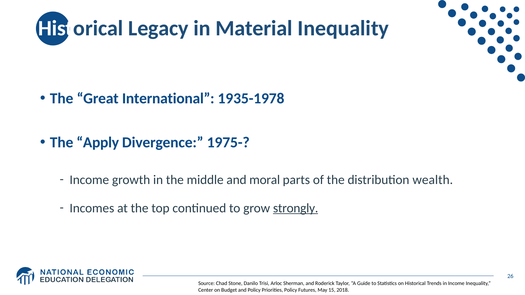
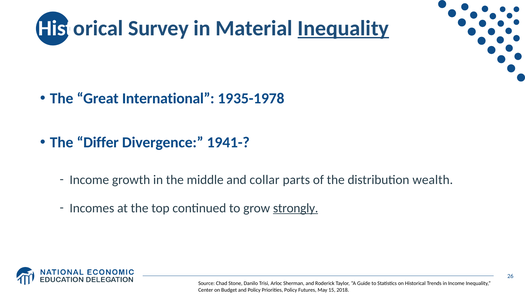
Legacy: Legacy -> Survey (158, 28)
Inequality underline: none -> present (343, 28)
Apply: Apply -> Differ (98, 143)
1975-: 1975- -> 1941- (228, 143)
moral: moral -> collar (265, 180)
